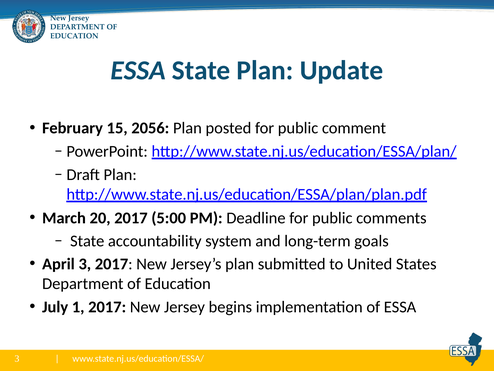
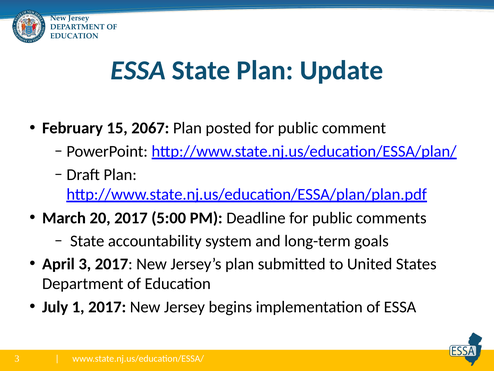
2056: 2056 -> 2067 (150, 128)
